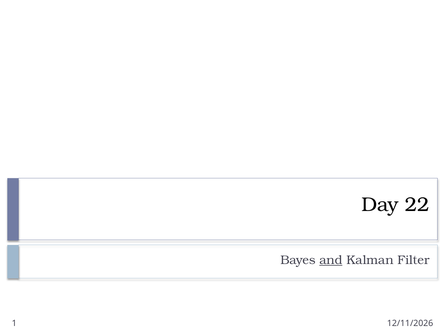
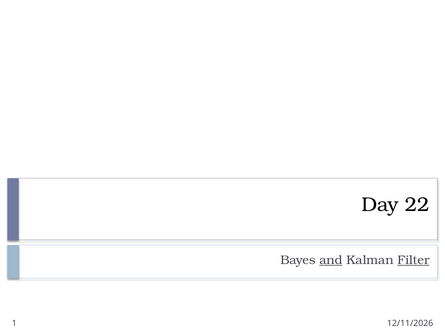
Filter underline: none -> present (413, 260)
